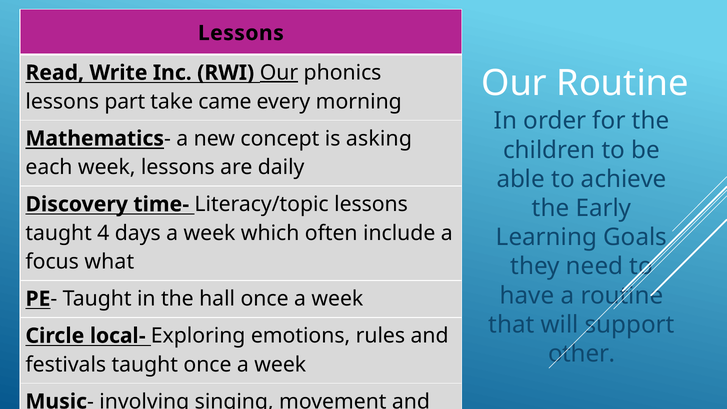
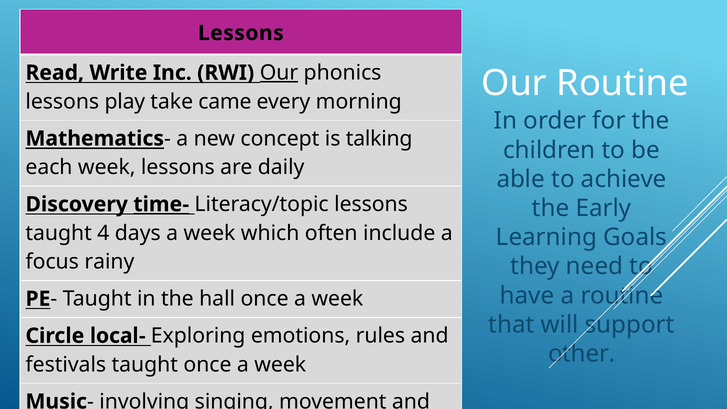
part: part -> play (125, 102)
asking: asking -> talking (379, 138)
time- underline: none -> present (161, 204)
what: what -> rainy (109, 262)
